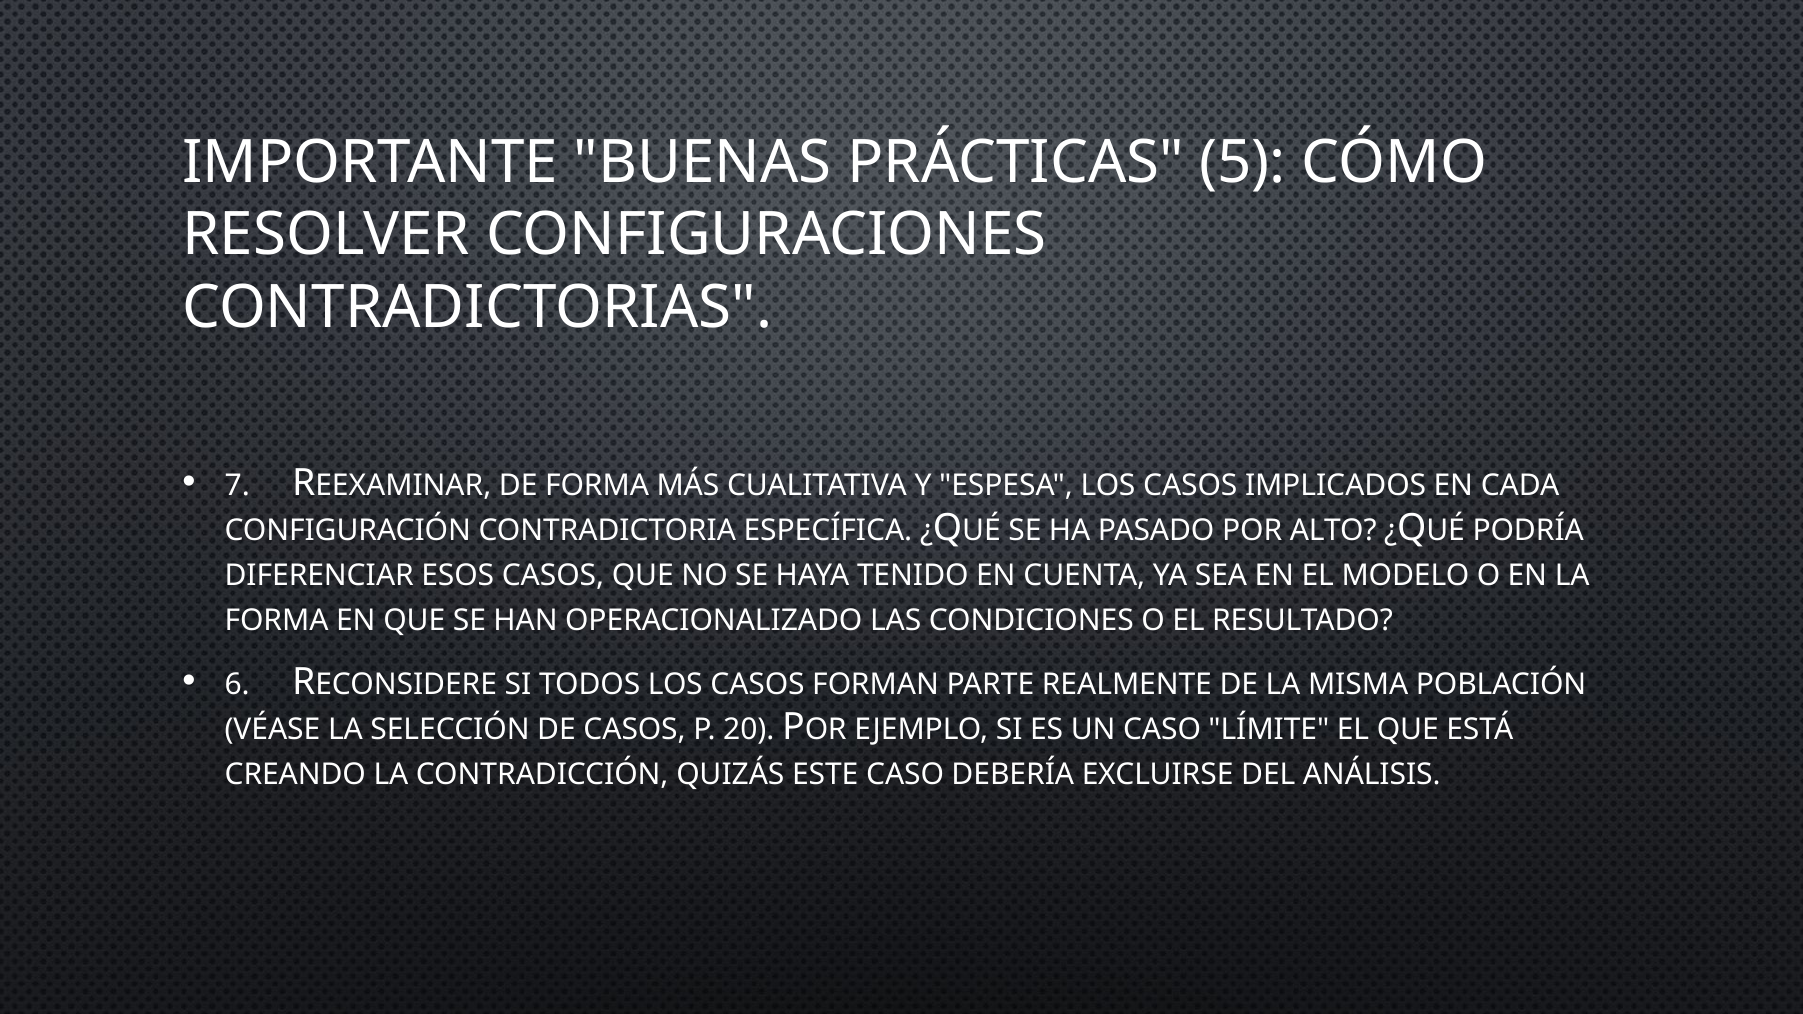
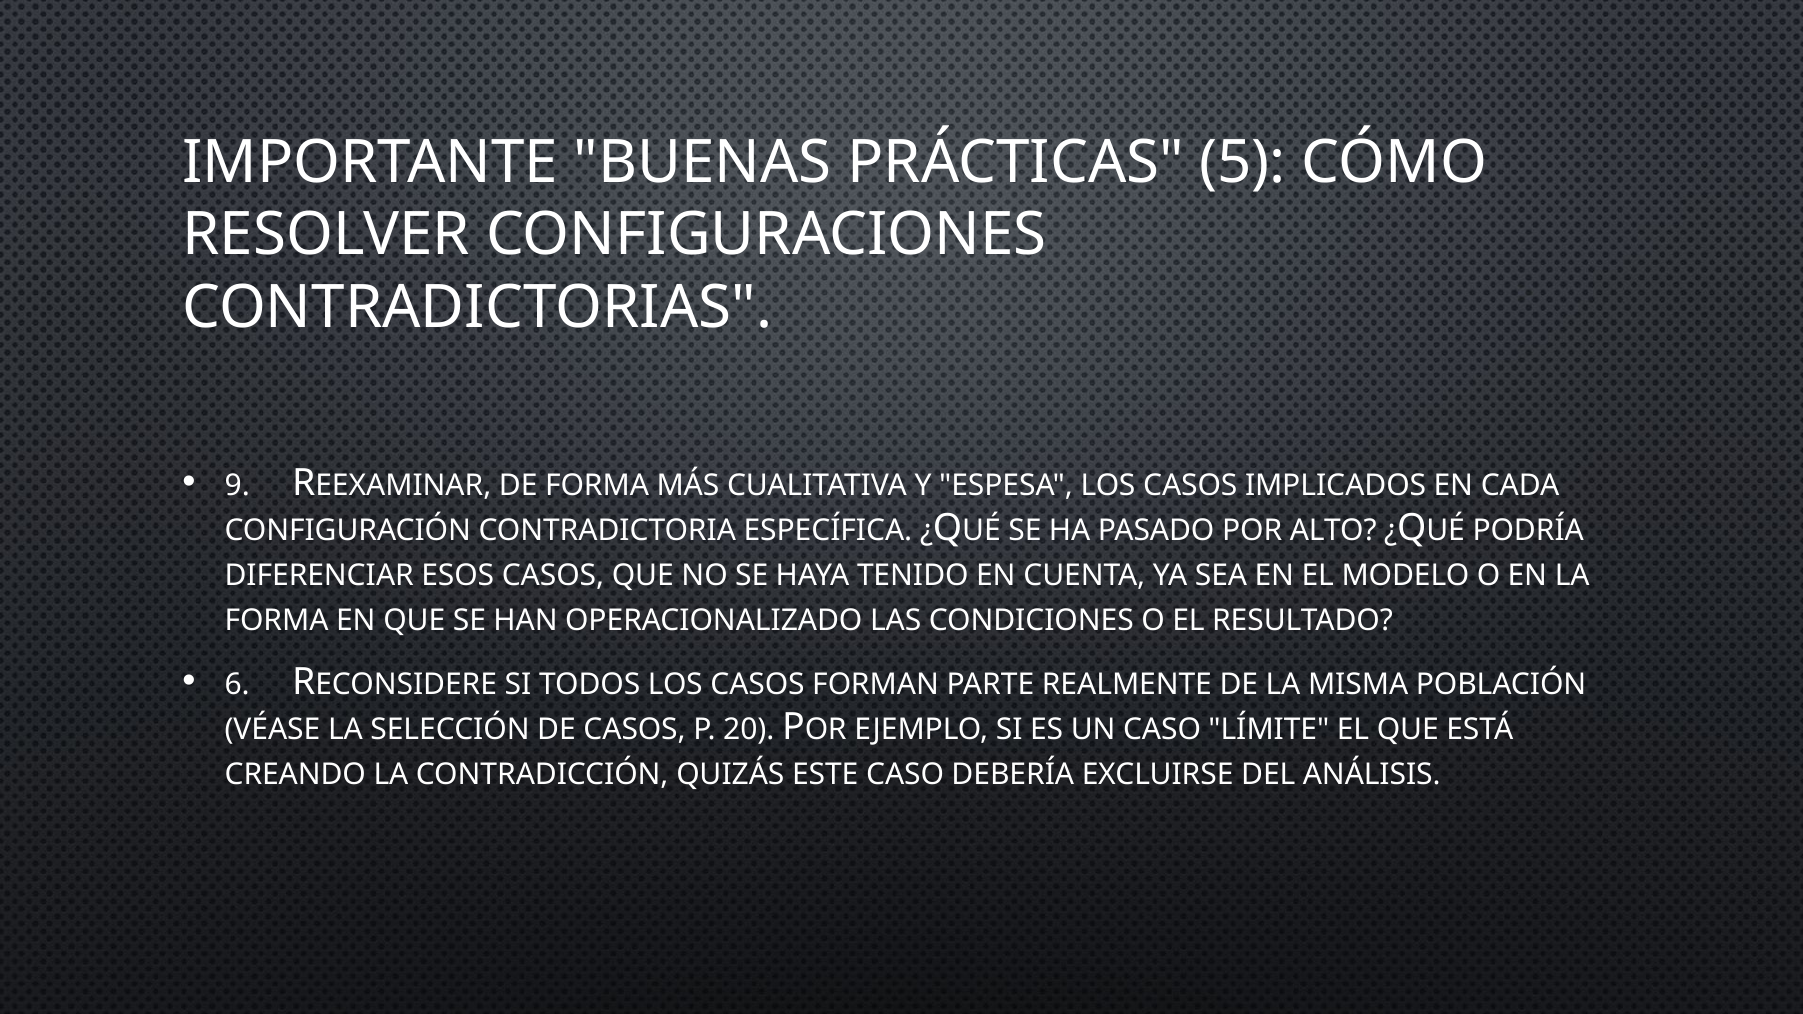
7: 7 -> 9 (237, 486)
